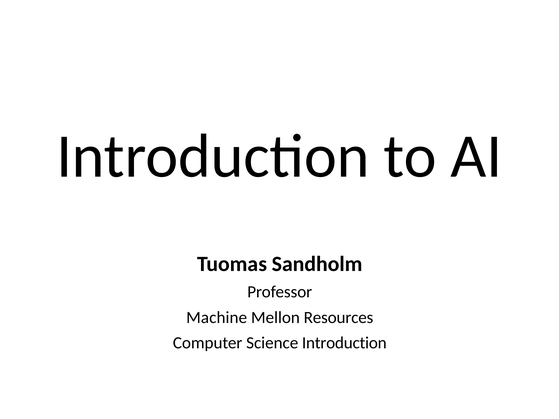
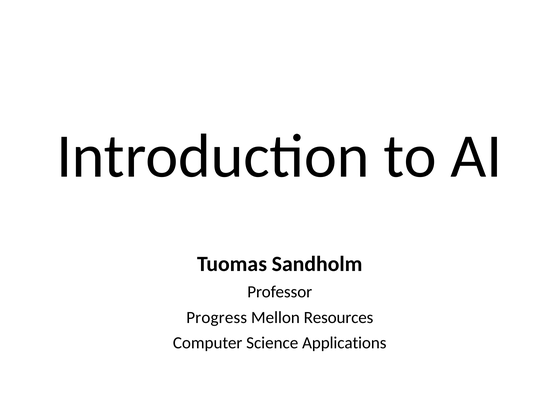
Machine: Machine -> Progress (217, 318)
Science Introduction: Introduction -> Applications (344, 343)
